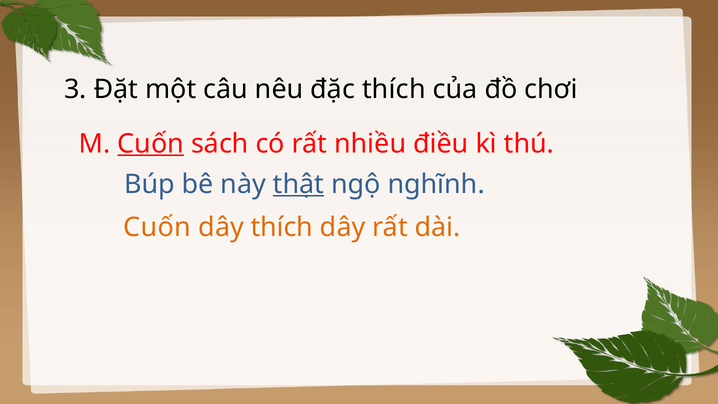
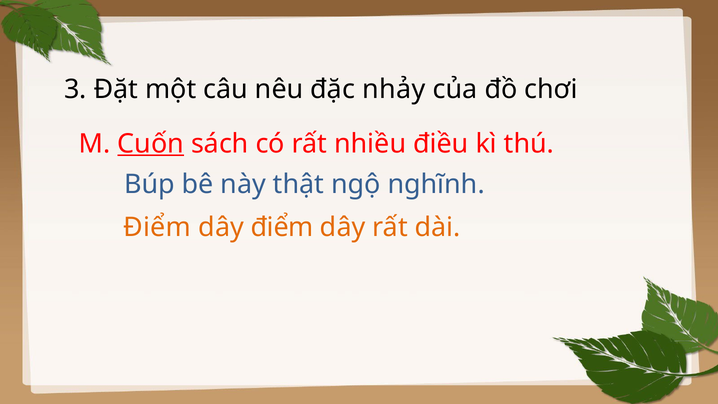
đặc thích: thích -> nhảy (394, 89)
thật underline: present -> none (299, 184)
Cuốn: Cuốn -> Điểm (157, 228)
dây thích: thích -> điểm (282, 228)
